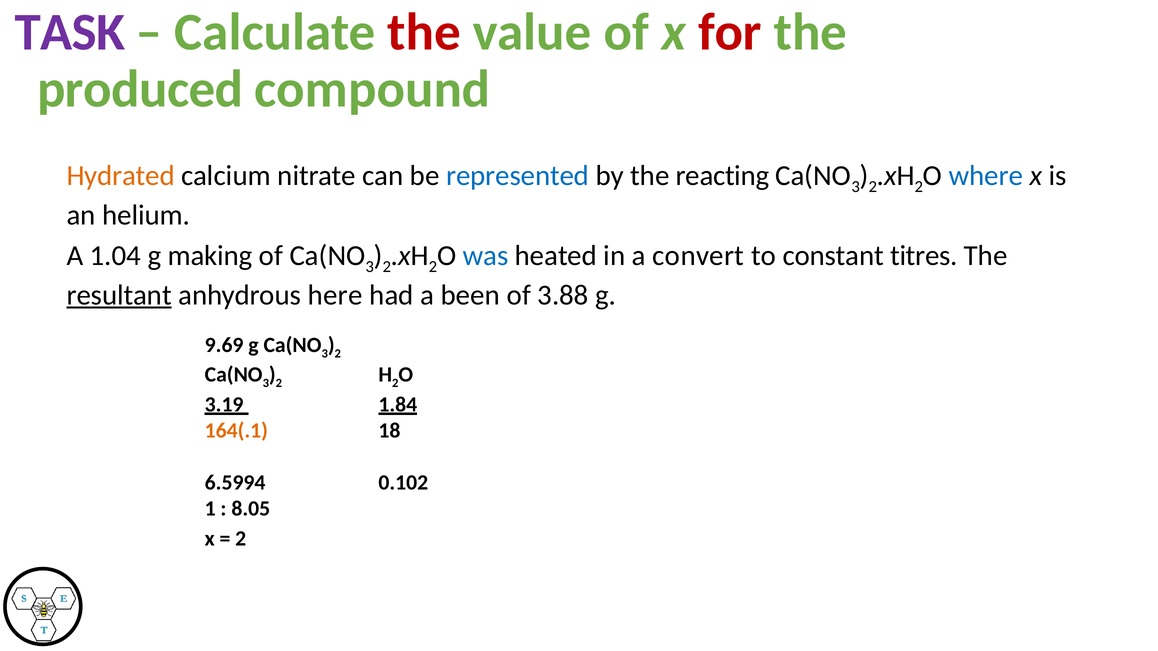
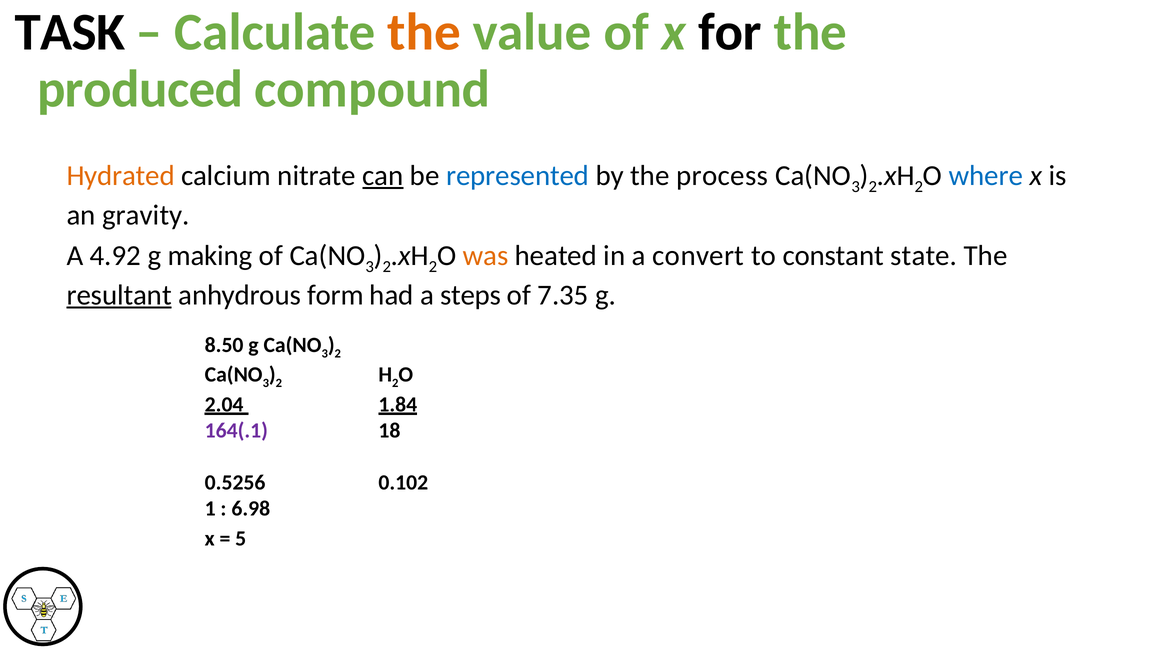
TASK colour: purple -> black (70, 32)
the colour: red -> orange (424, 32)
for colour: red -> black (730, 32)
can underline: none -> present (383, 176)
reacting: reacting -> process (722, 176)
helium: helium -> gravity (146, 215)
1.04: 1.04 -> 4.92 (115, 256)
was colour: blue -> orange (486, 256)
titres: titres -> state (924, 256)
here: here -> form (336, 295)
been: been -> steps (471, 295)
3.88: 3.88 -> 7.35 (563, 295)
9.69: 9.69 -> 8.50 (224, 345)
3.19: 3.19 -> 2.04 (224, 405)
164(.1 colour: orange -> purple (236, 431)
6.5994: 6.5994 -> 0.5256 (235, 483)
8.05: 8.05 -> 6.98 (251, 509)
2: 2 -> 5 (241, 539)
